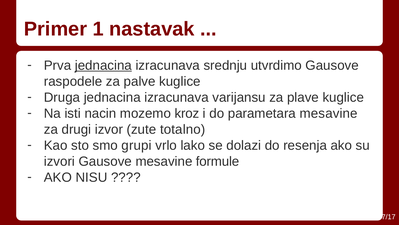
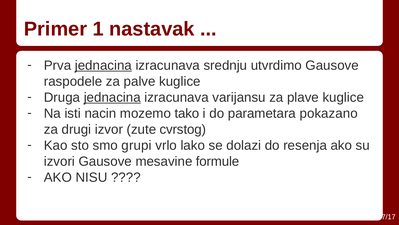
jednacina underline: none -> present (112, 97)
kroz: kroz -> tako (187, 113)
parametara mesavine: mesavine -> pokazano (329, 113)
totalno: totalno -> cvrstog (183, 129)
